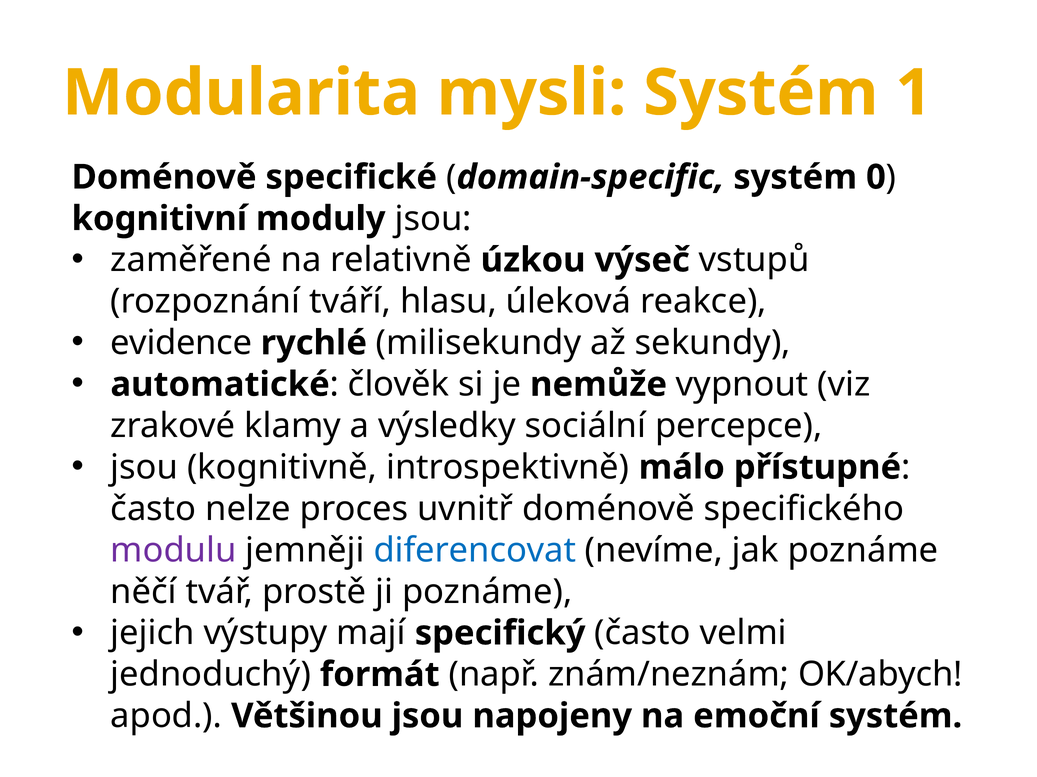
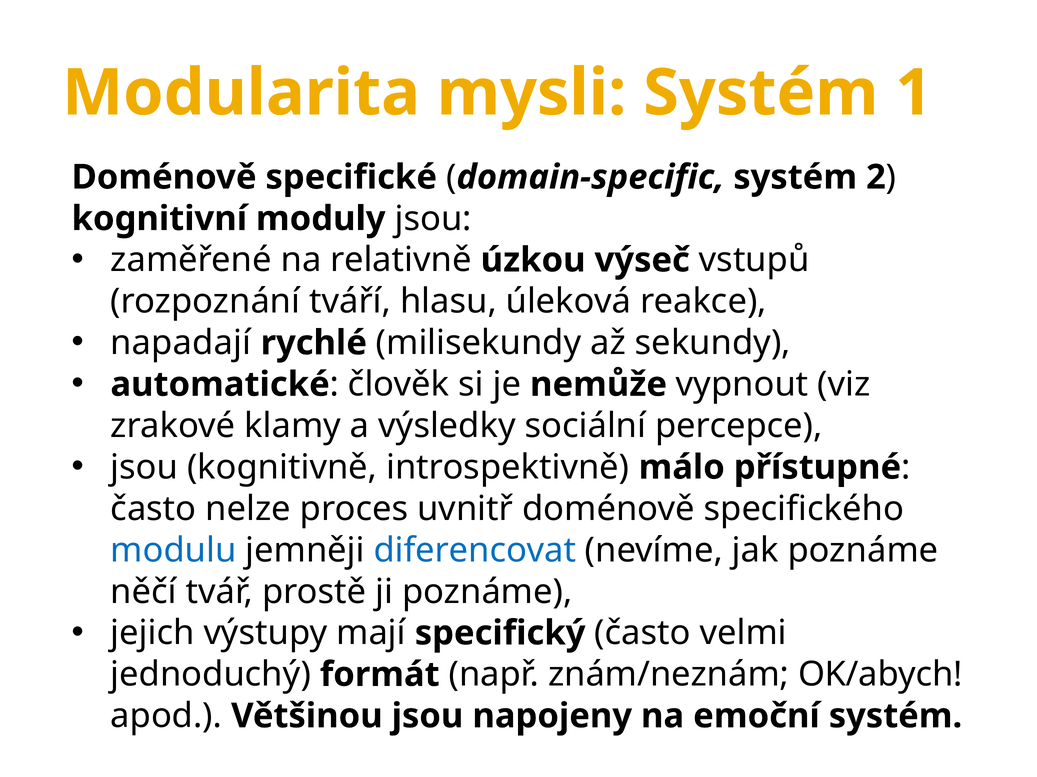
0: 0 -> 2 (876, 177)
evidence: evidence -> napadají (181, 343)
modulu colour: purple -> blue (173, 551)
